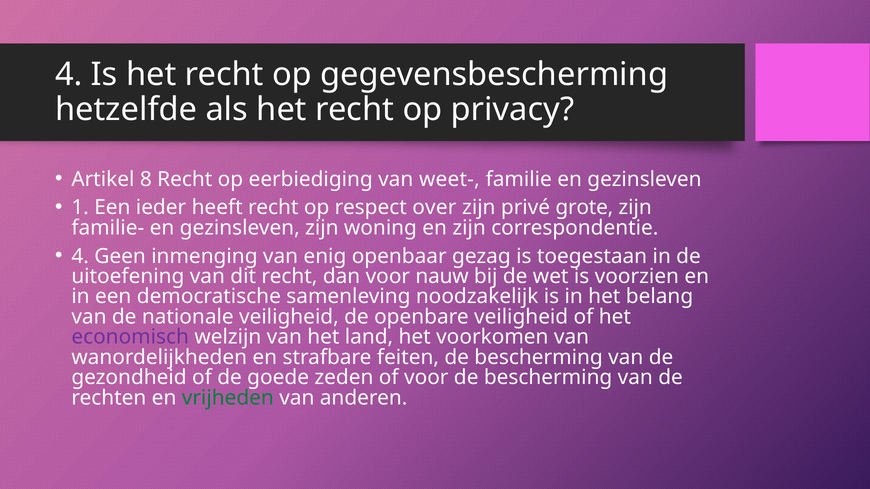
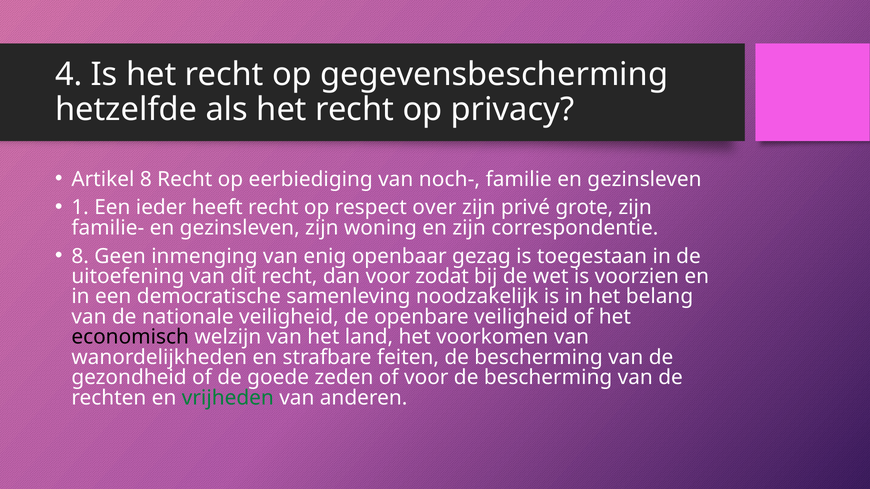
weet-: weet- -> noch- (449, 179)
4: 4 -> 8 (80, 256)
nauw: nauw -> zodat (442, 277)
economisch colour: purple -> black (130, 337)
